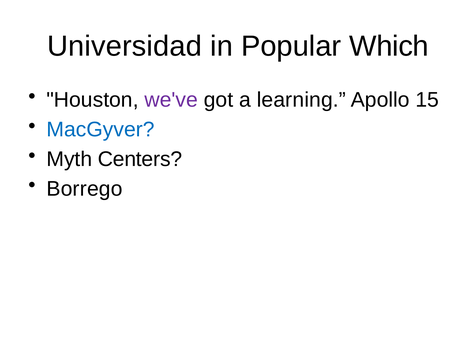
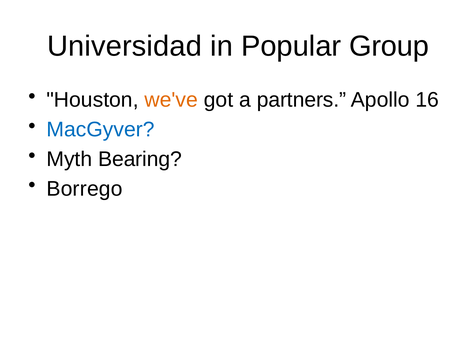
Which: Which -> Group (389, 46)
we've colour: purple -> orange (171, 100)
learning: learning -> partners (301, 100)
15: 15 -> 16 (427, 100)
Centers: Centers -> Bearing (140, 159)
